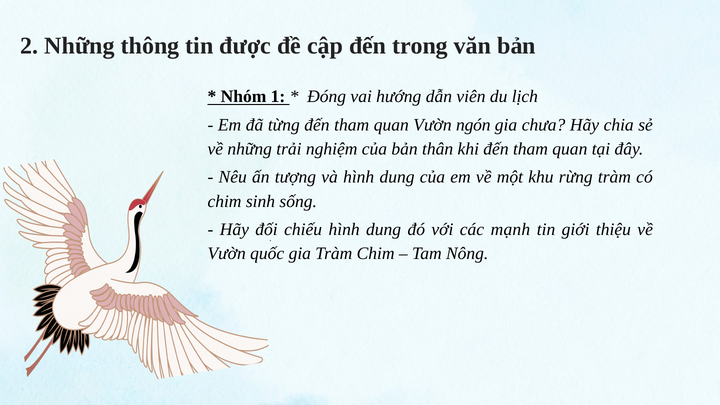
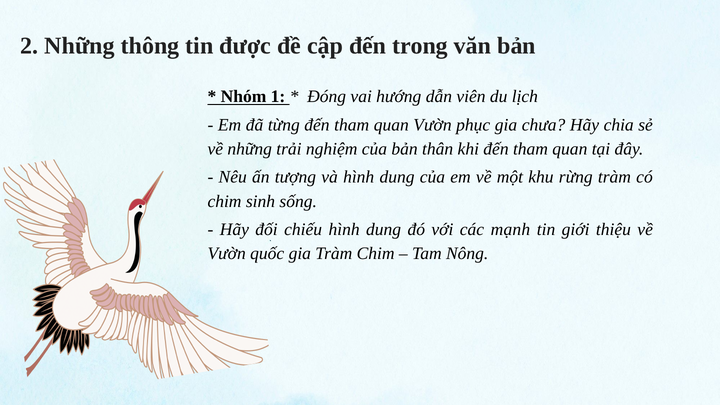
ngón: ngón -> phục (473, 125)
